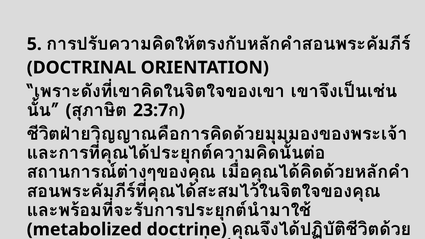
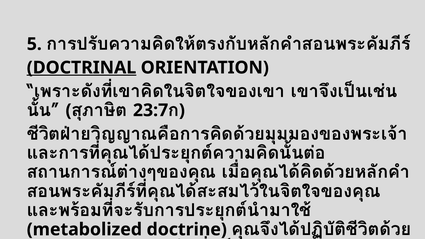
DOCTRINAL underline: none -> present (81, 68)
